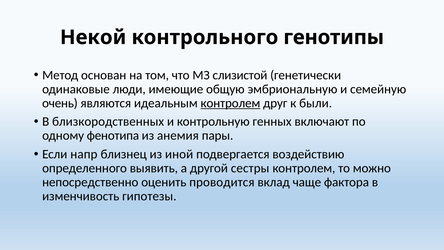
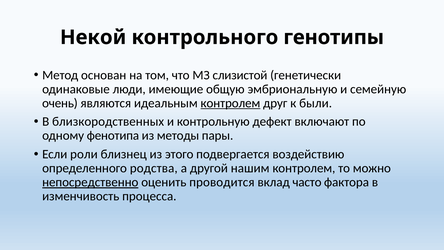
генных: генных -> дефект (272, 122)
анемия: анемия -> методы (178, 136)
напр: напр -> роли (84, 154)
иной: иной -> этого (179, 154)
выявить: выявить -> родства (154, 168)
сестры: сестры -> нашим (250, 168)
непосредственно underline: none -> present (90, 182)
чаще: чаще -> часто (307, 182)
гипотезы: гипотезы -> процесса (149, 196)
